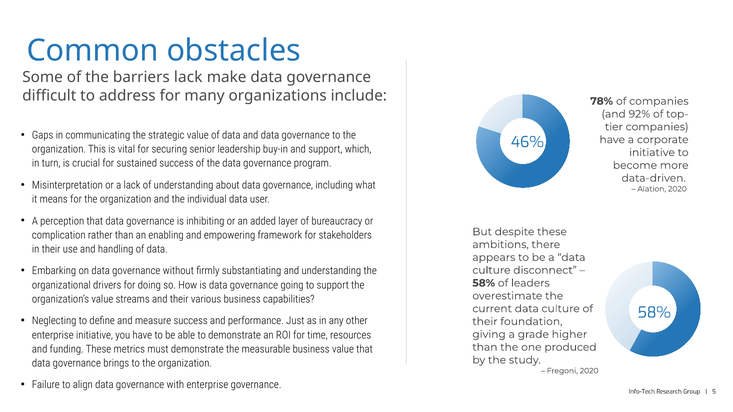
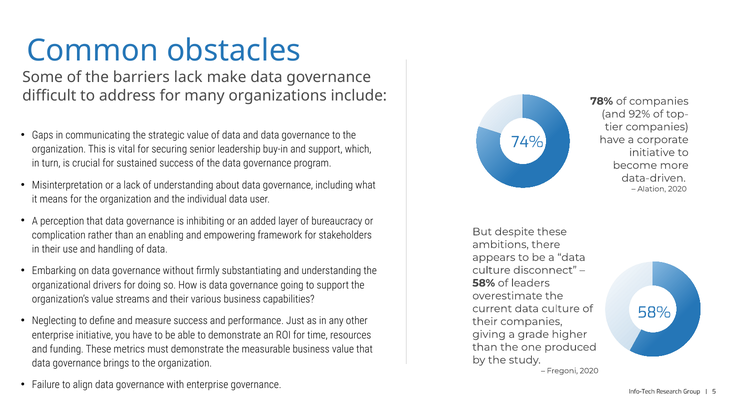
46%: 46% -> 74% (527, 142)
their foundation: foundation -> companies (531, 322)
